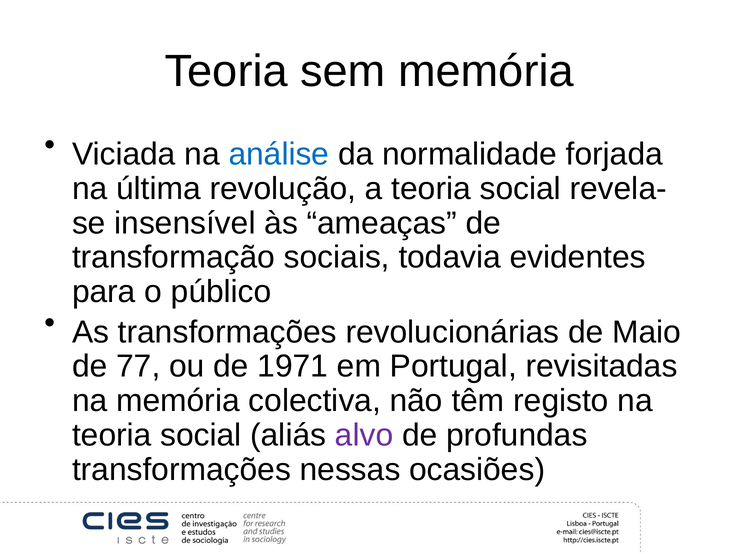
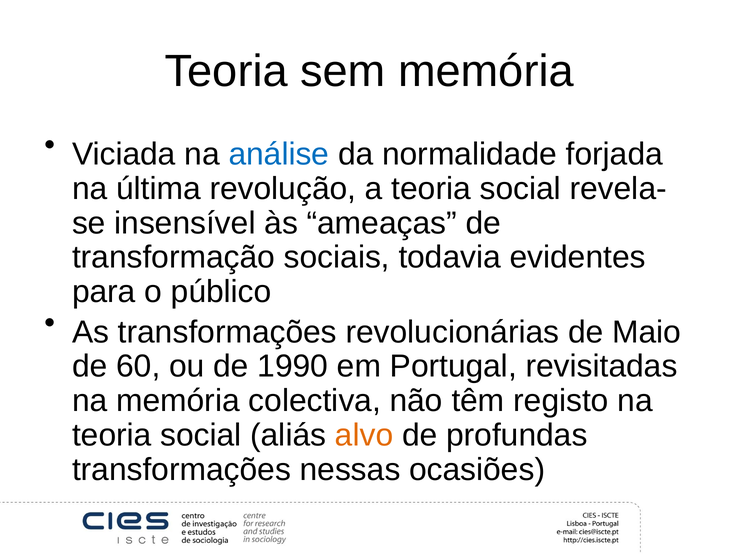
77: 77 -> 60 (138, 367)
1971: 1971 -> 1990 (293, 367)
alvo colour: purple -> orange (364, 435)
